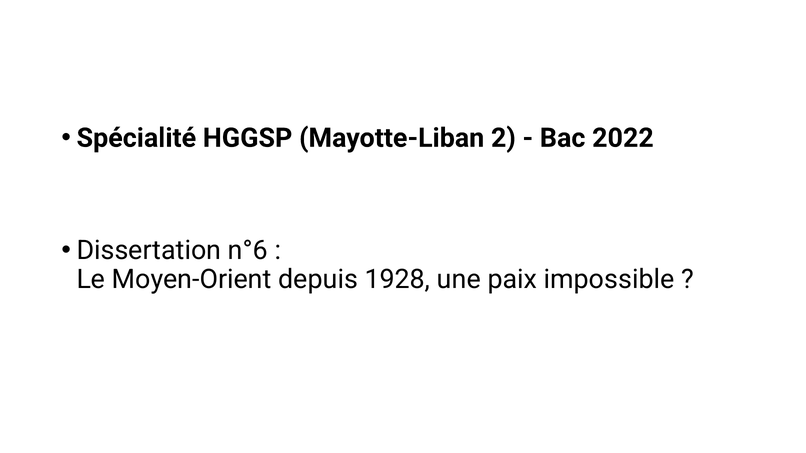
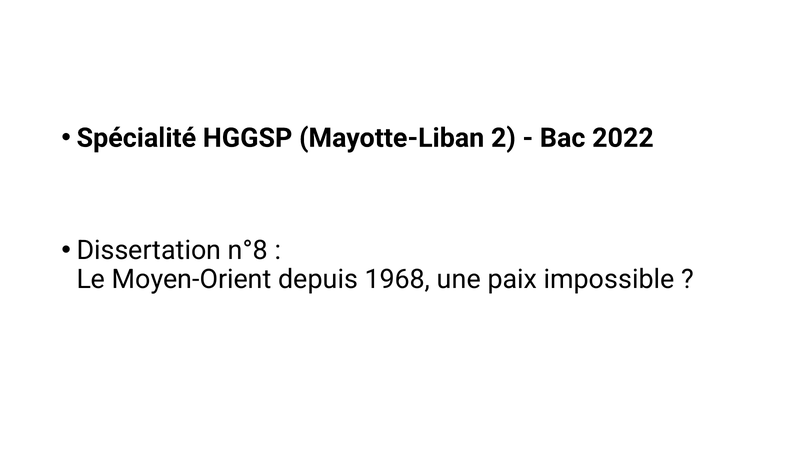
n°6: n°6 -> n°8 (248, 250)
1928: 1928 -> 1968 (397, 279)
